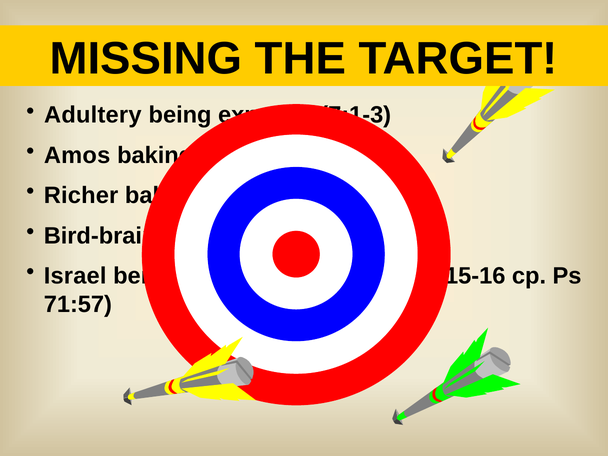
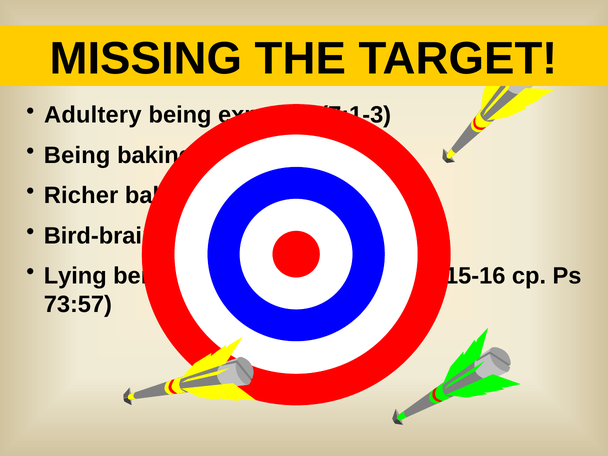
Amos: Amos -> Being (77, 155)
Israel: Israel -> Lying (75, 276)
71:57: 71:57 -> 73:57 (78, 304)
